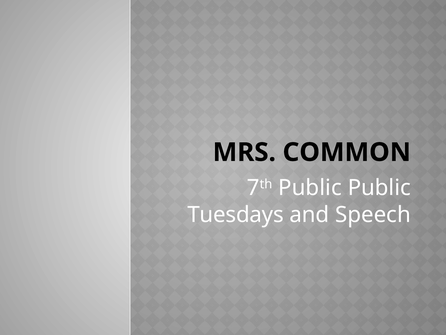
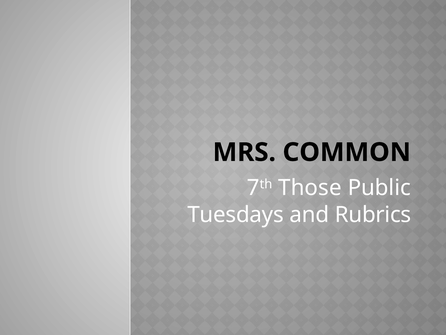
7th Public: Public -> Those (310, 188)
Speech: Speech -> Rubrics (373, 214)
